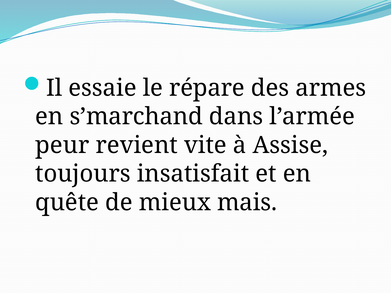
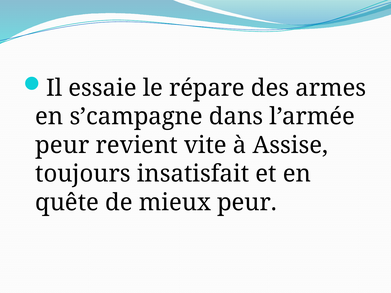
s’marchand: s’marchand -> s’campagne (136, 117)
mieux mais: mais -> peur (247, 203)
